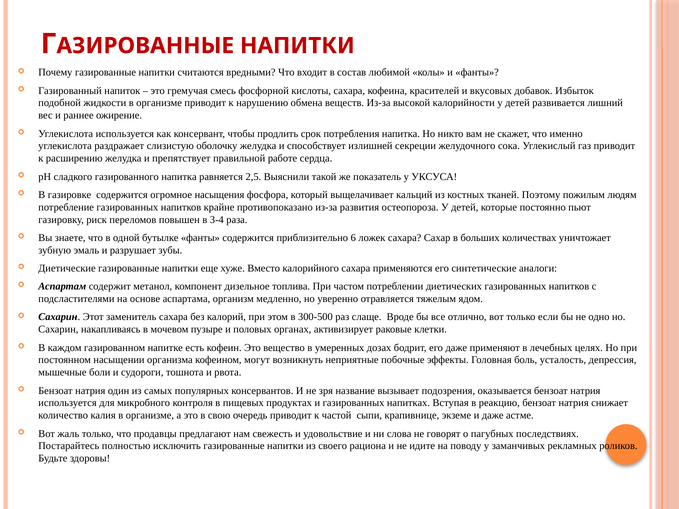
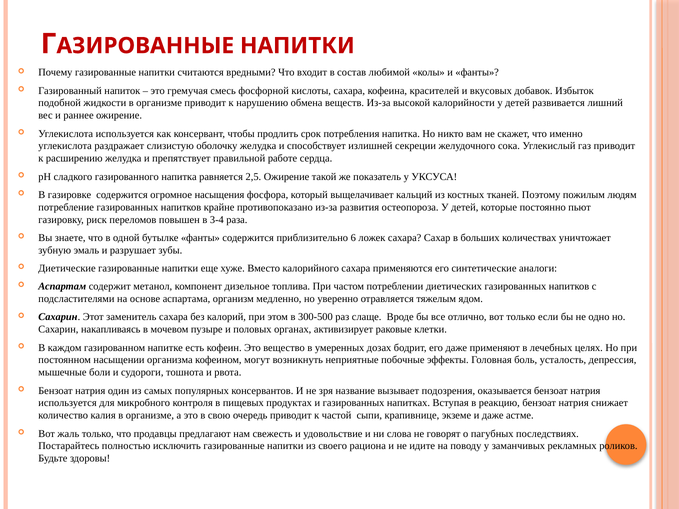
2,5 Выяснили: Выяснили -> Ожирение (287, 177)
